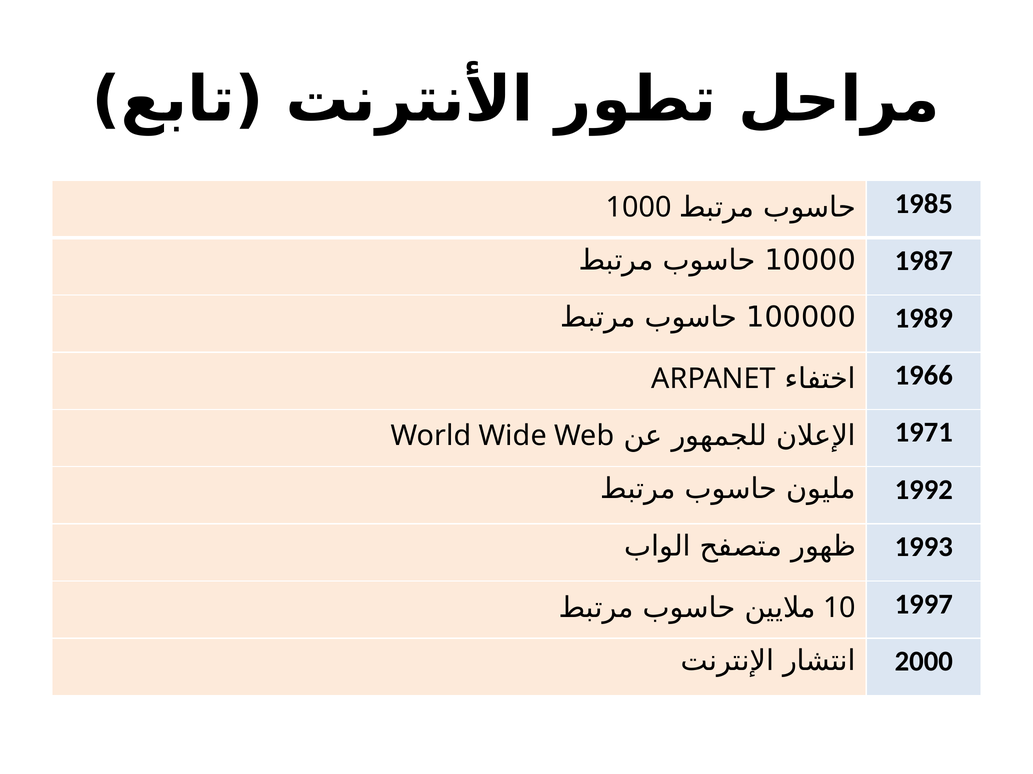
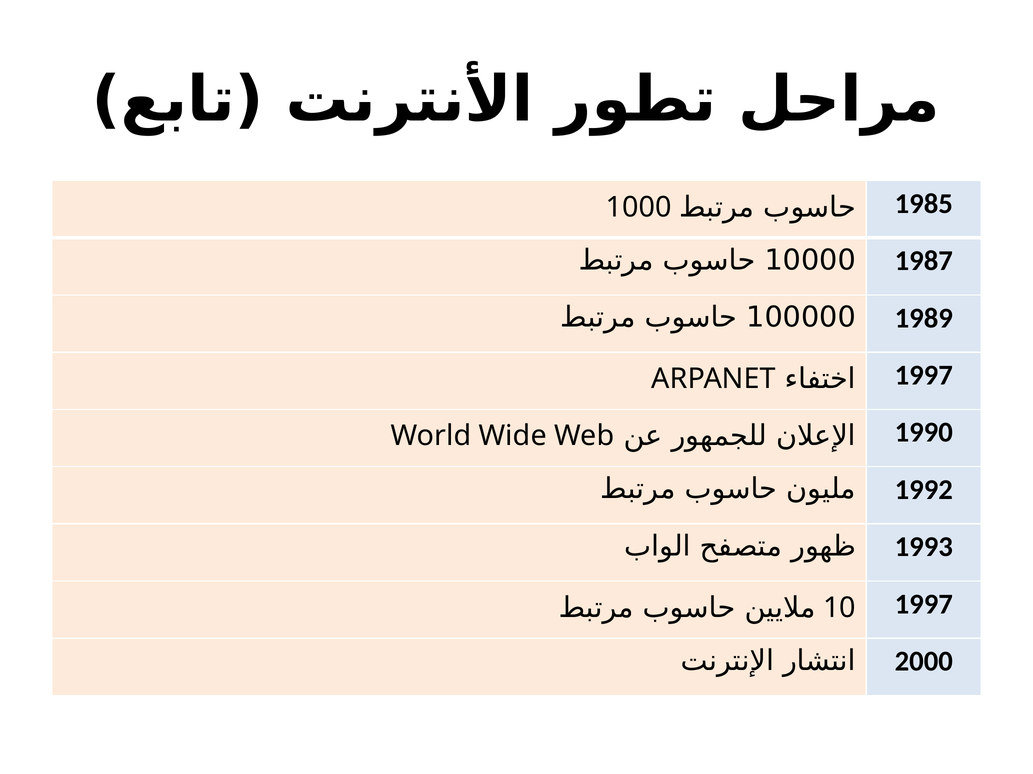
ARPANET 1966: 1966 -> 1997 (924, 376)
1971: 1971 -> 1990 (924, 433)
